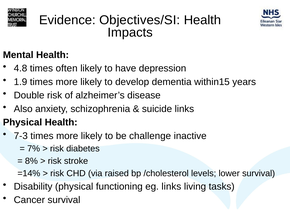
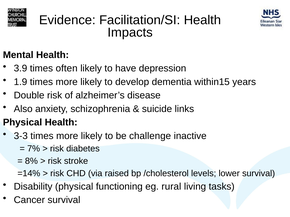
Objectives/SI: Objectives/SI -> Facilitation/SI (140, 20)
4.8: 4.8 -> 3.9 (20, 69)
7-3: 7-3 -> 3-3 (21, 136)
eg links: links -> rural (171, 187)
